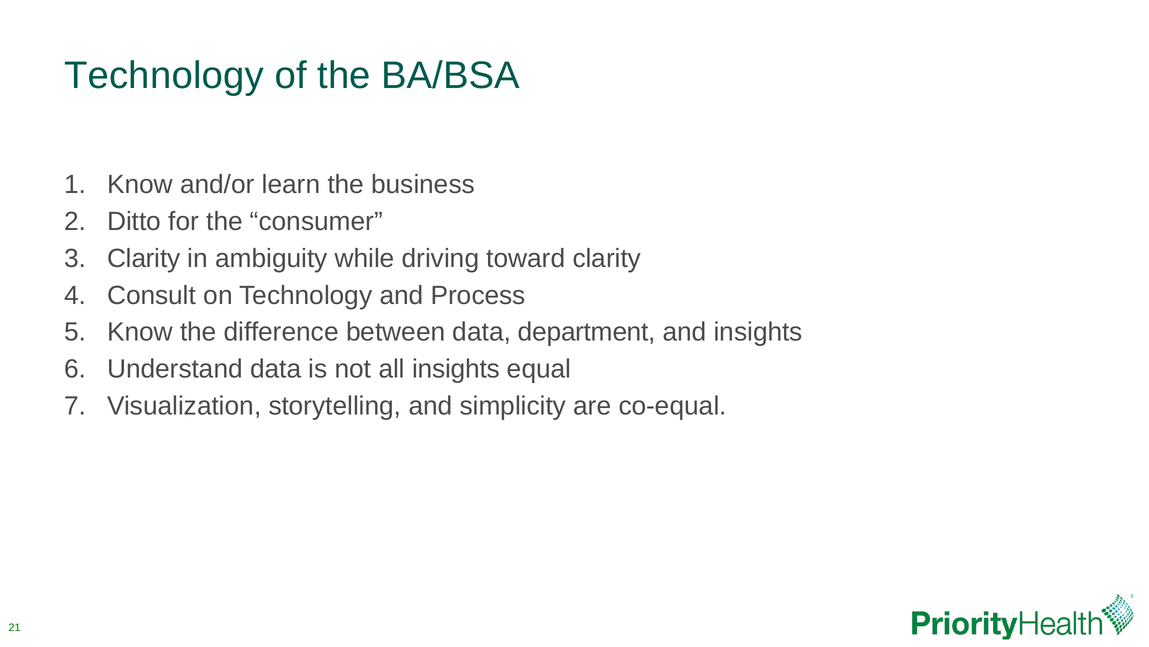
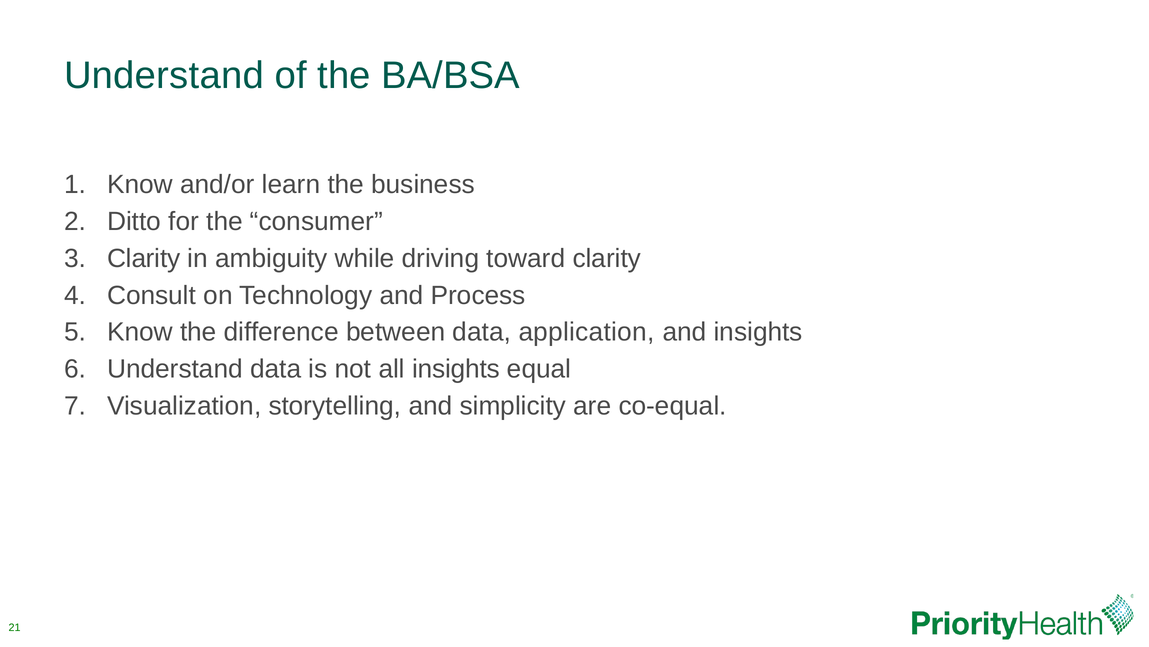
Technology: Technology -> Understand (164, 75)
department: department -> application (587, 332)
